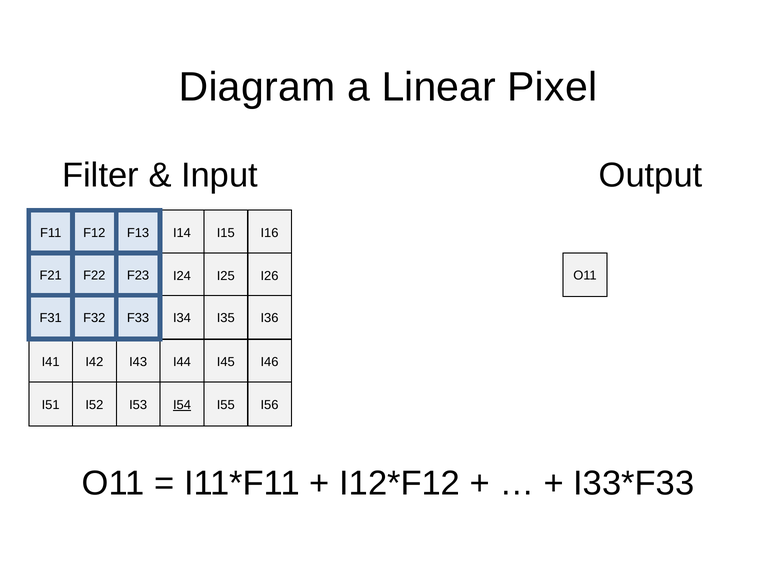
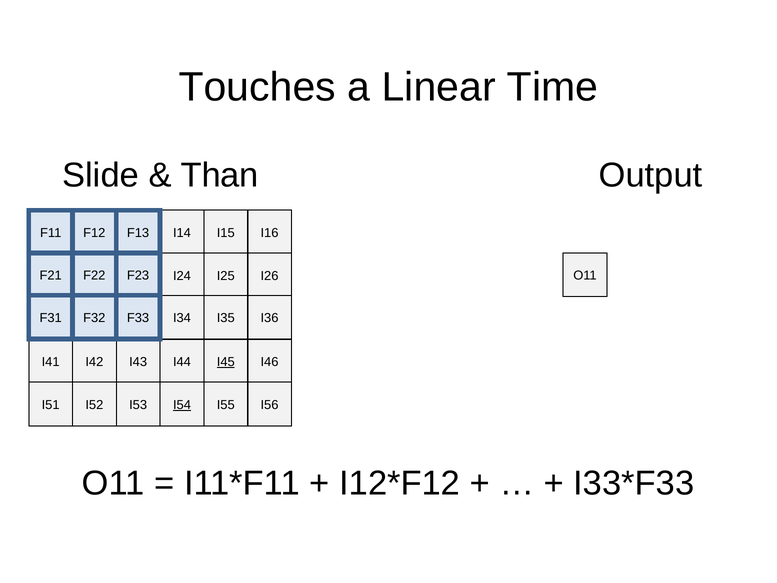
Diagram: Diagram -> Touches (257, 87)
Pixel: Pixel -> Time (553, 87)
Filter: Filter -> Slide (101, 176)
Input: Input -> Than (220, 176)
I45 underline: none -> present (226, 362)
